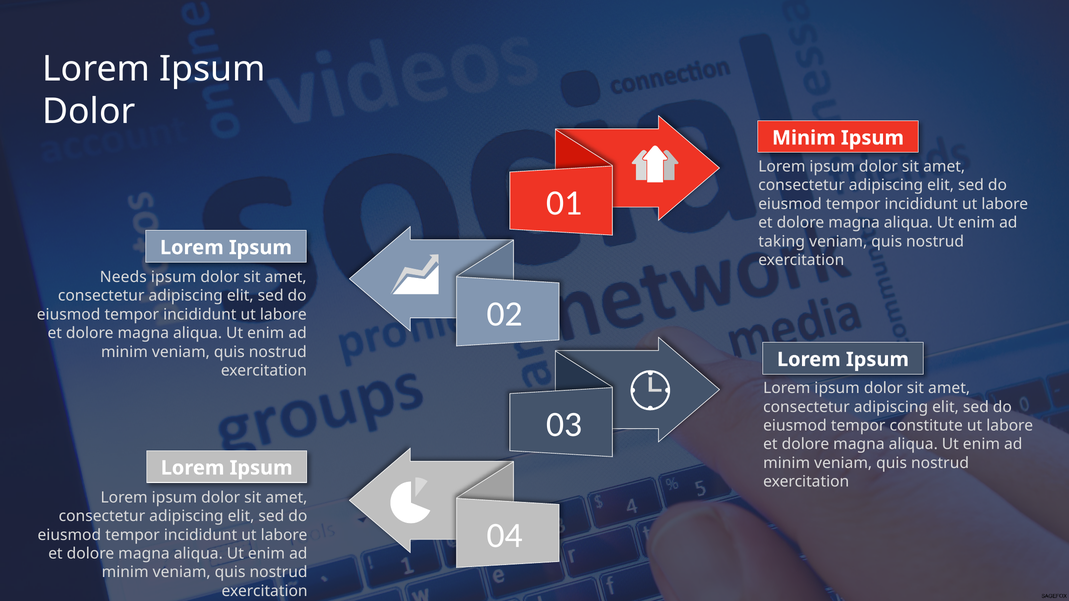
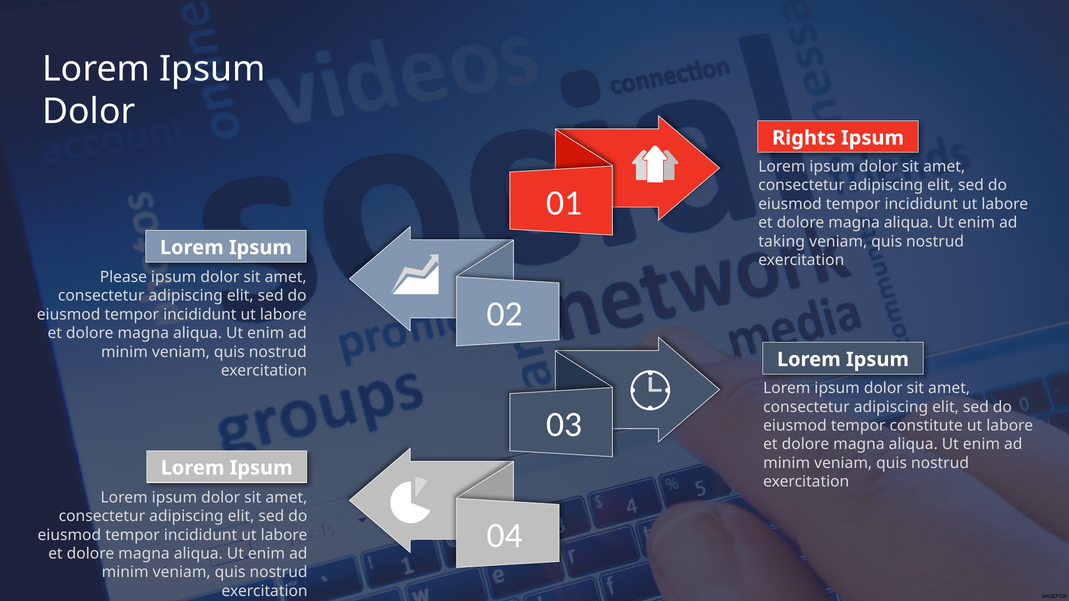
Minim: Minim -> Rights (804, 138)
Needs: Needs -> Please (123, 277)
